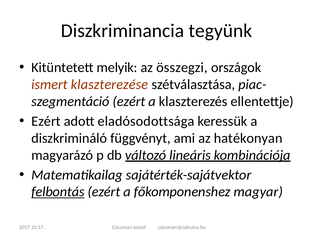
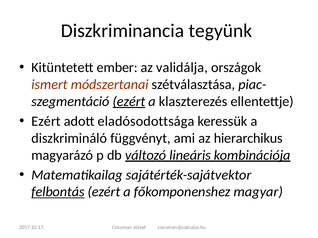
melyik: melyik -> ember (117, 68)
összegzi: összegzi -> validálja (182, 68)
klaszterezése: klaszterezése -> módszertanai (110, 85)
ezért underline: none -> present (129, 102)
hatékonyan: hatékonyan -> hierarchikus (248, 138)
